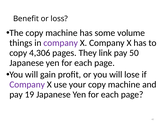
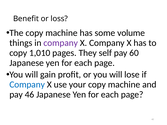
4,306: 4,306 -> 1,010 (40, 53)
link: link -> self (105, 53)
50: 50 -> 60 (134, 53)
Company colour: purple -> blue (27, 85)
19: 19 -> 46 (29, 95)
